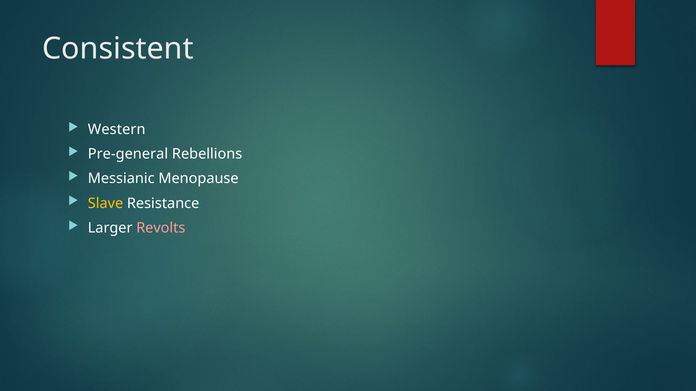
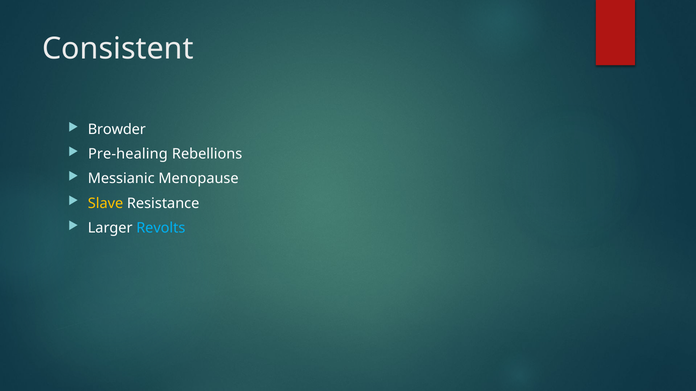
Western: Western -> Browder (117, 130)
Pre-general: Pre-general -> Pre-healing (128, 154)
Revolts colour: pink -> light blue (161, 228)
